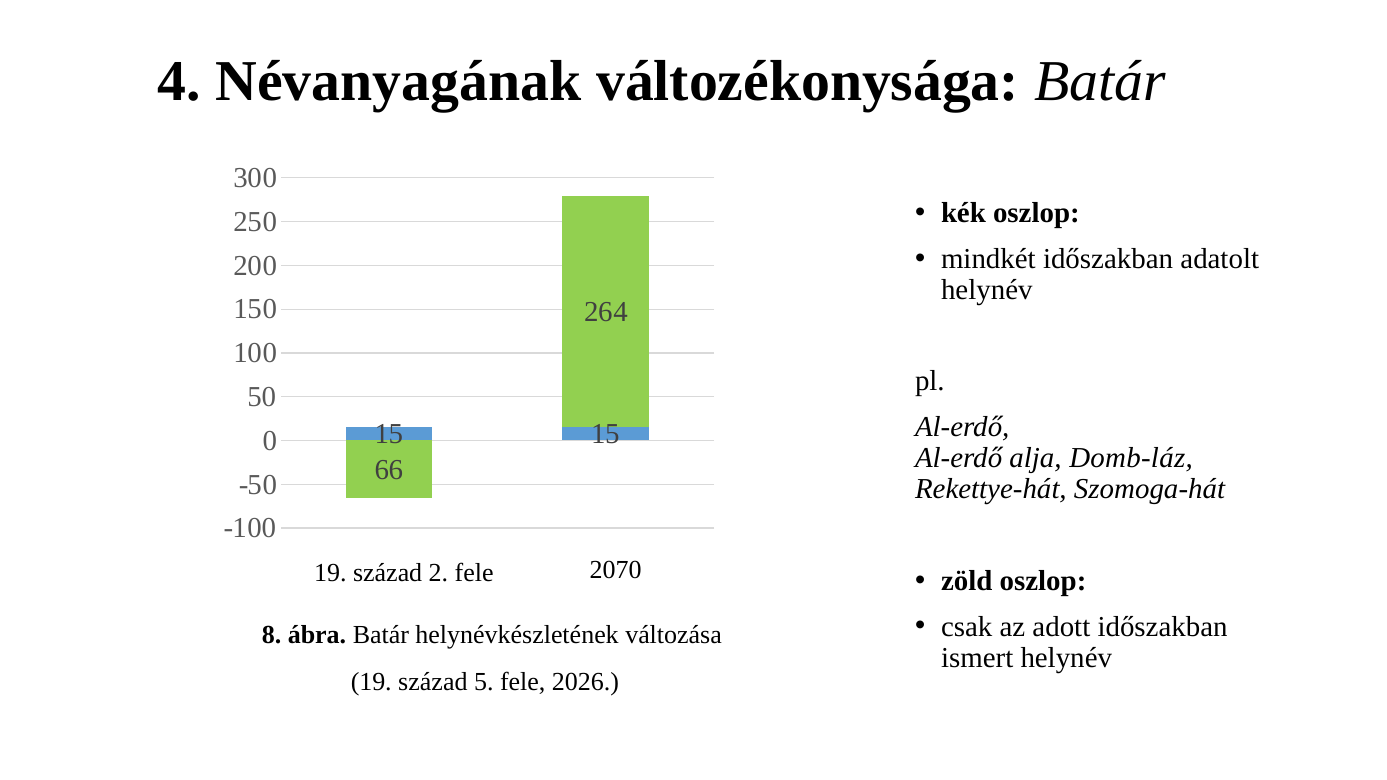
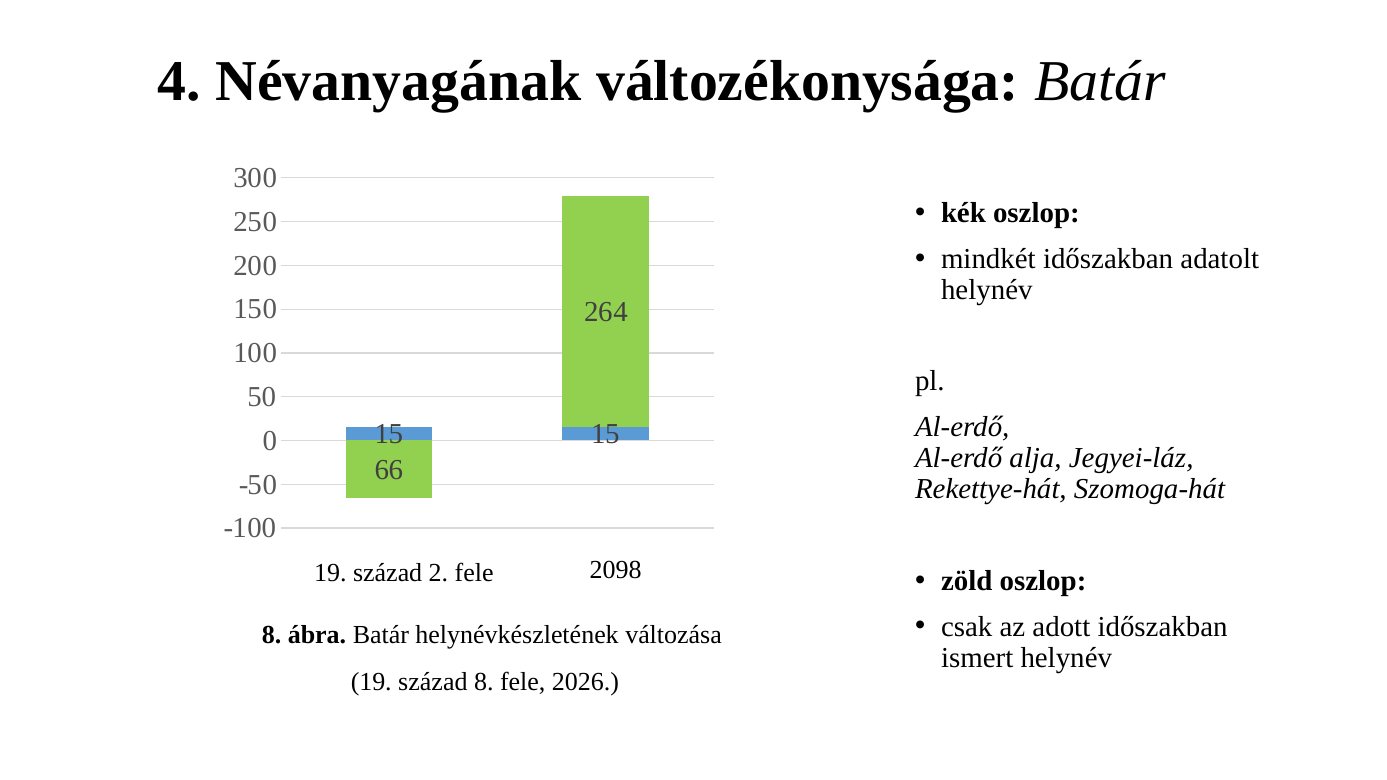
Domb-láz: Domb-láz -> Jegyei-láz (1131, 458)
2070: 2070 -> 2098 (616, 570)
század 5: 5 -> 8 (484, 682)
